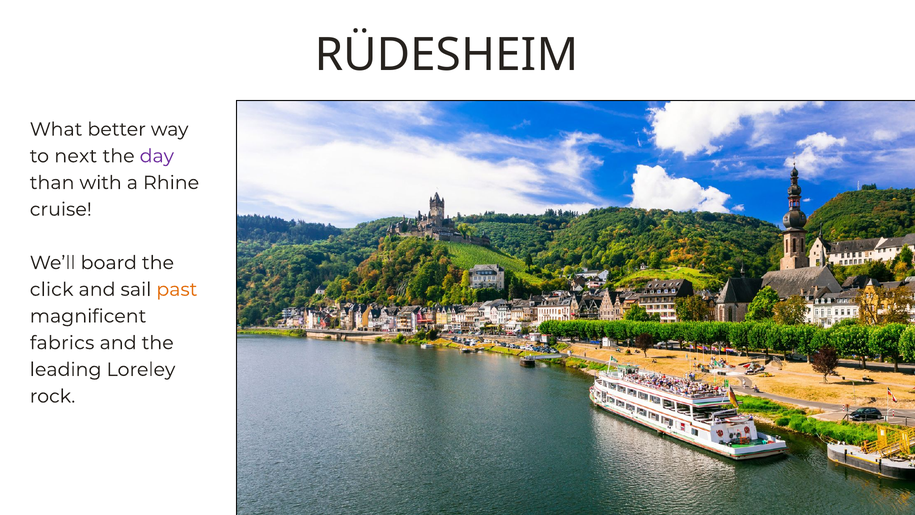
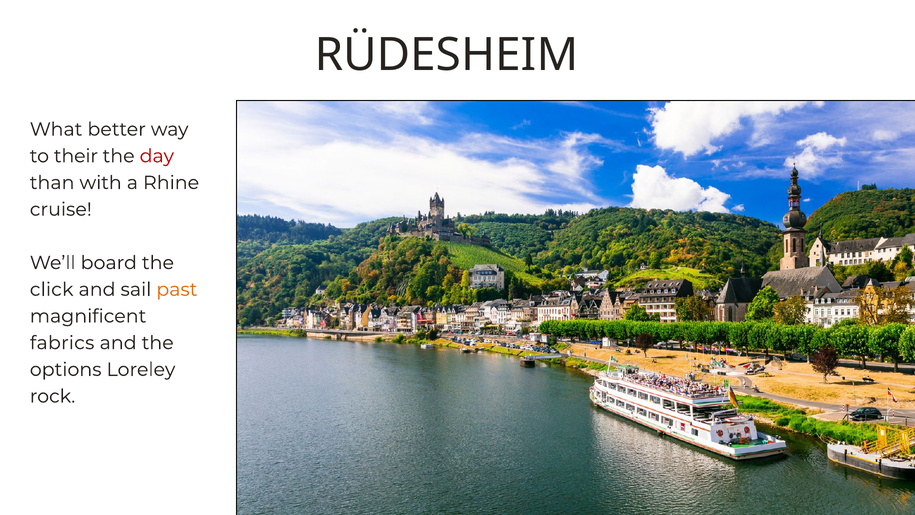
next: next -> their (76, 156)
day colour: purple -> red (157, 156)
leading: leading -> options (66, 369)
